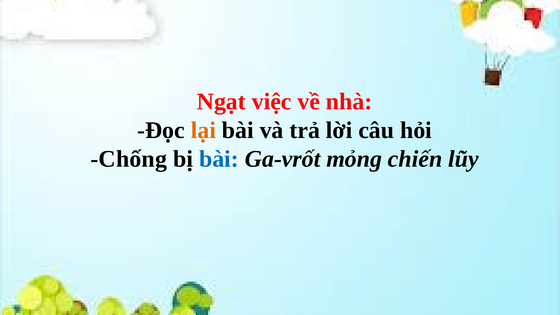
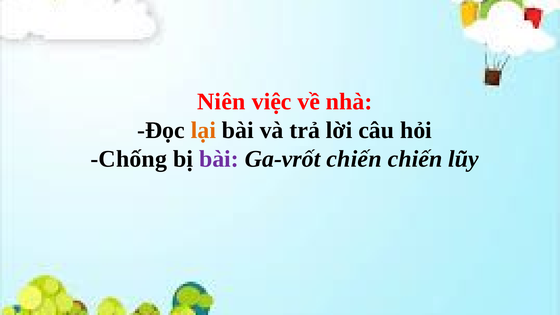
Ngạt: Ngạt -> Niên (221, 102)
bài colour: blue -> purple (219, 159)
Ga-vrốt mỏng: mỏng -> chiến (354, 159)
